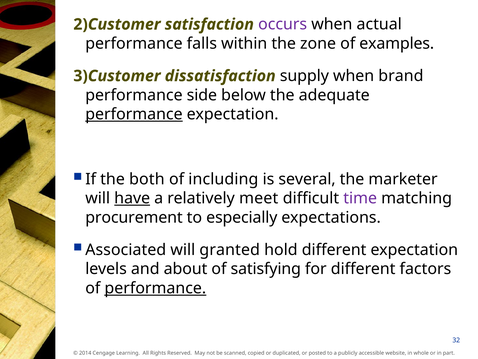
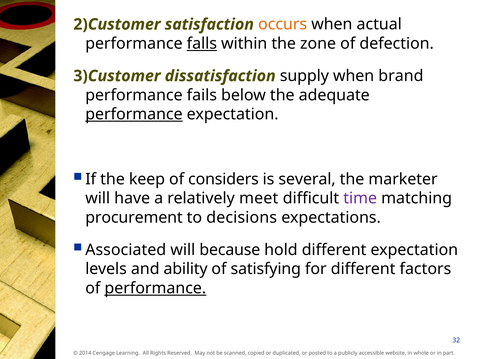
occurs colour: purple -> orange (283, 24)
falls underline: none -> present (202, 43)
examples: examples -> defection (397, 43)
side: side -> fails (202, 95)
both: both -> keep (147, 179)
including: including -> considers (223, 179)
have underline: present -> none (132, 198)
especially: especially -> decisions (242, 217)
granted: granted -> because (230, 250)
about: about -> ability (186, 269)
